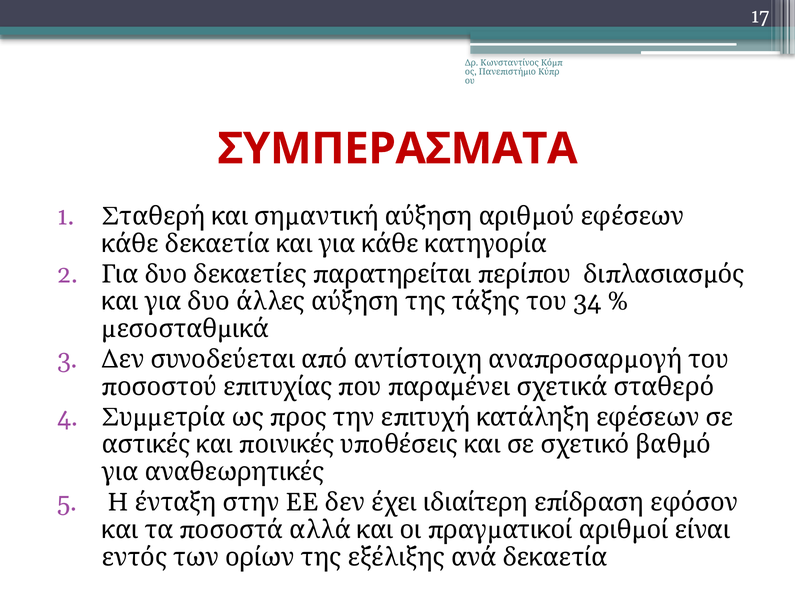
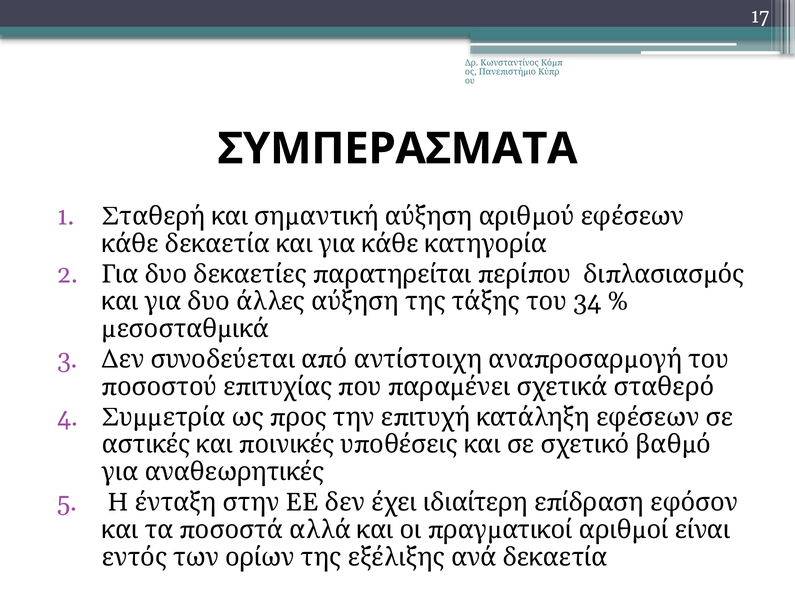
ΣΥΜΠΕΡΑΣΜΑΤΑ colour: red -> black (398, 149)
